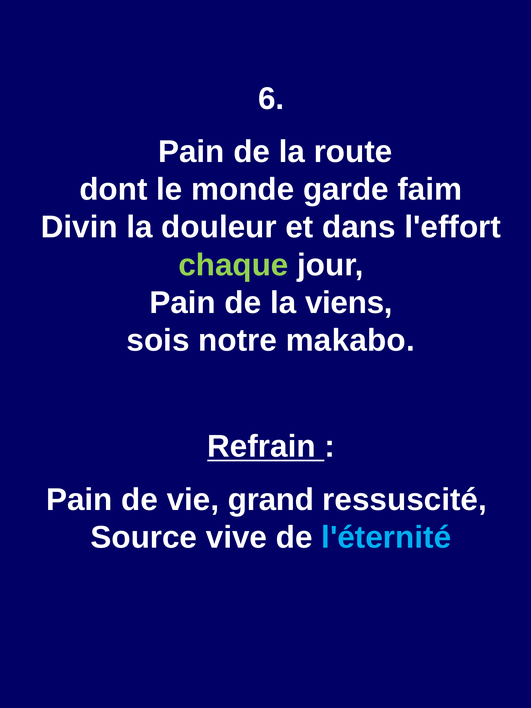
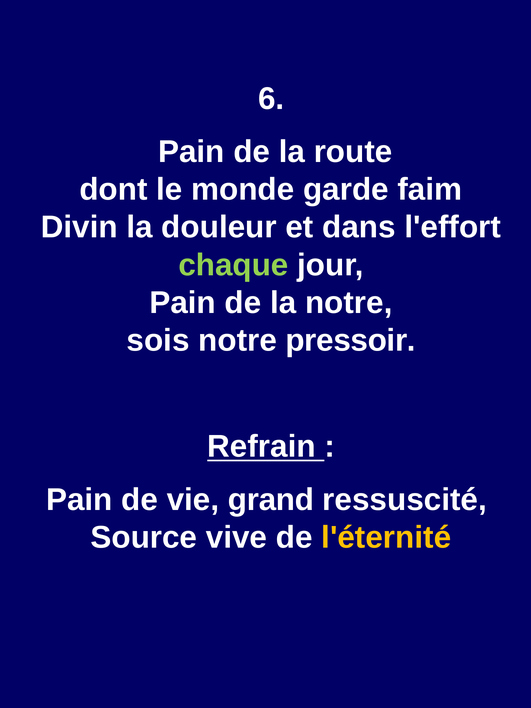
la viens: viens -> notre (349, 303)
makabo: makabo -> pressoir (351, 341)
l'éternité colour: light blue -> yellow (386, 537)
